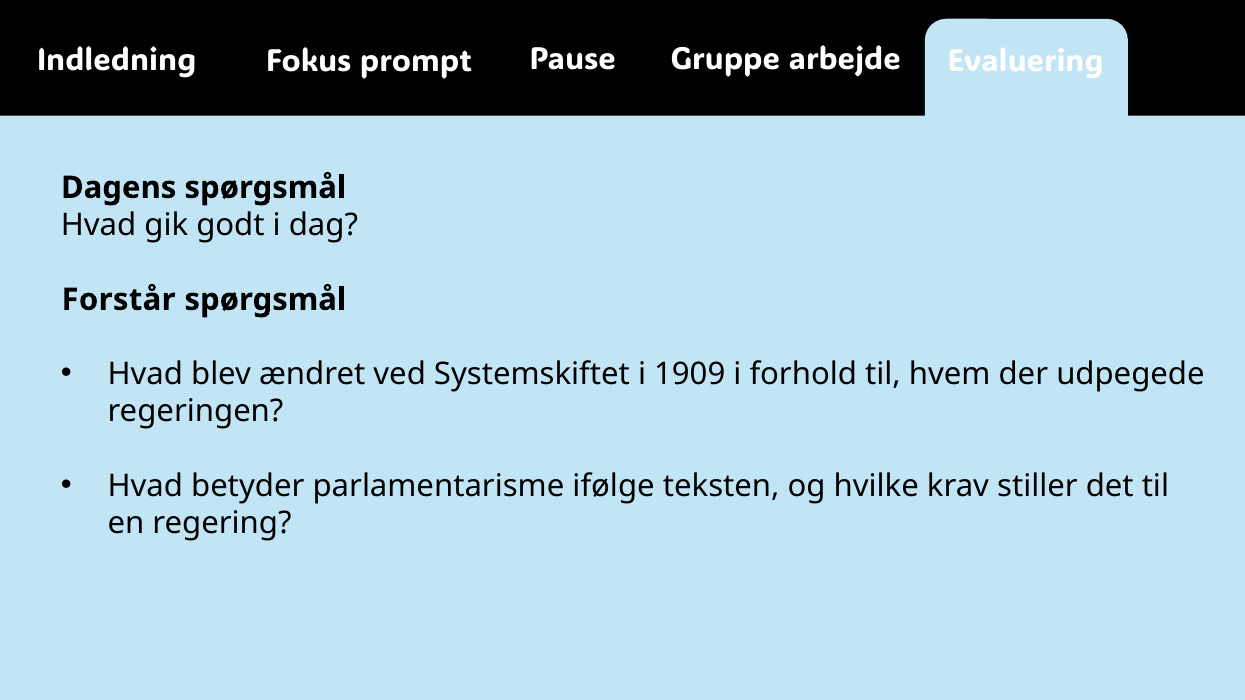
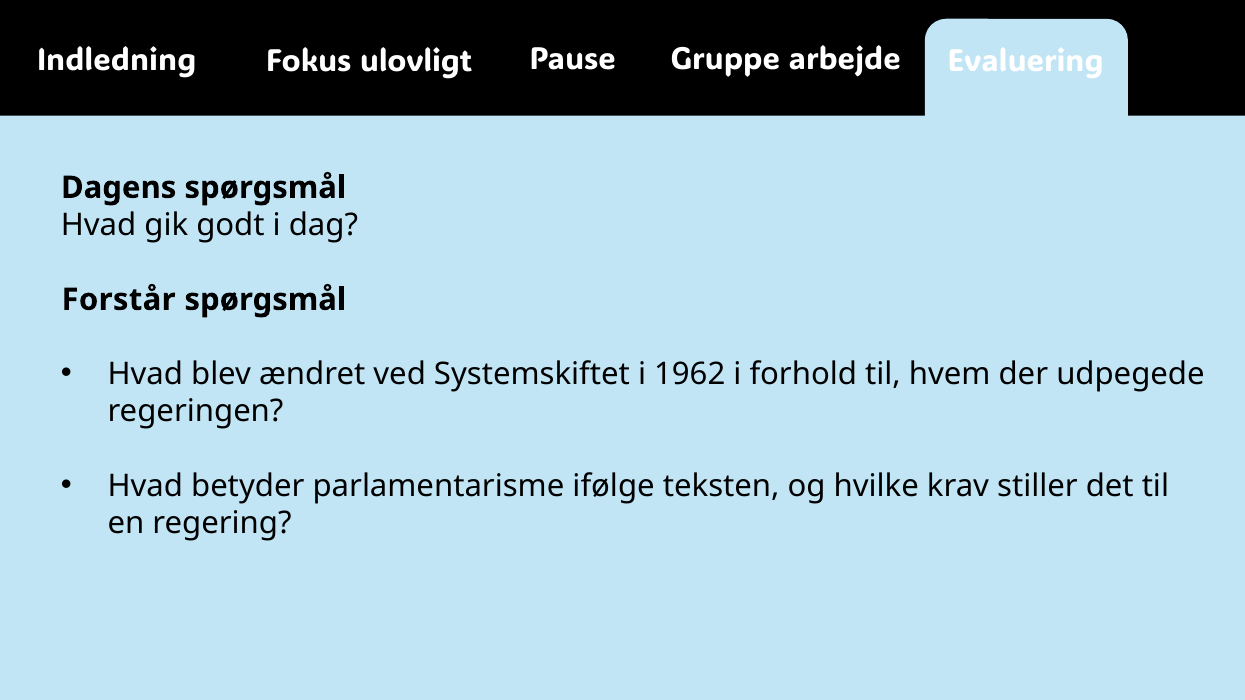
prompt: prompt -> ulovligt (416, 61)
1909: 1909 -> 1962 (690, 374)
